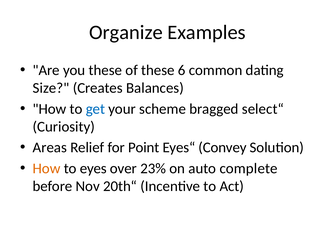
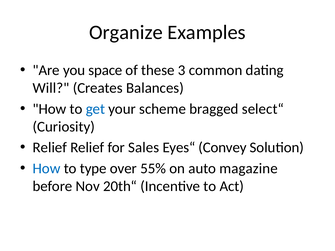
you these: these -> space (105, 70)
6: 6 -> 3 (182, 70)
Size: Size -> Will (51, 88)
Areas: Areas -> Relief (50, 148)
Point: Point -> Sales (144, 148)
How colour: orange -> blue (47, 169)
eyes: eyes -> type (93, 169)
23%: 23% -> 55% (153, 169)
complete: complete -> magazine (249, 169)
